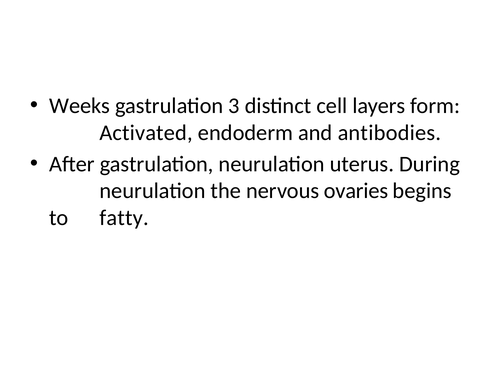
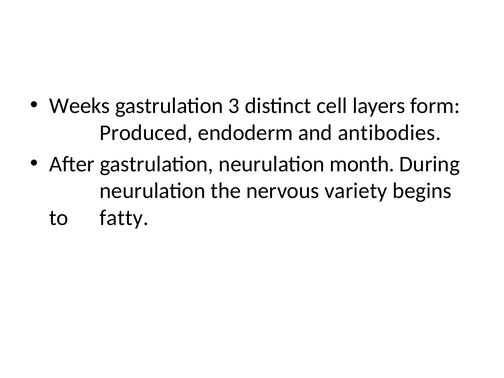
Activated: Activated -> Produced (146, 133)
uterus: uterus -> month (362, 164)
ovaries: ovaries -> variety (356, 191)
